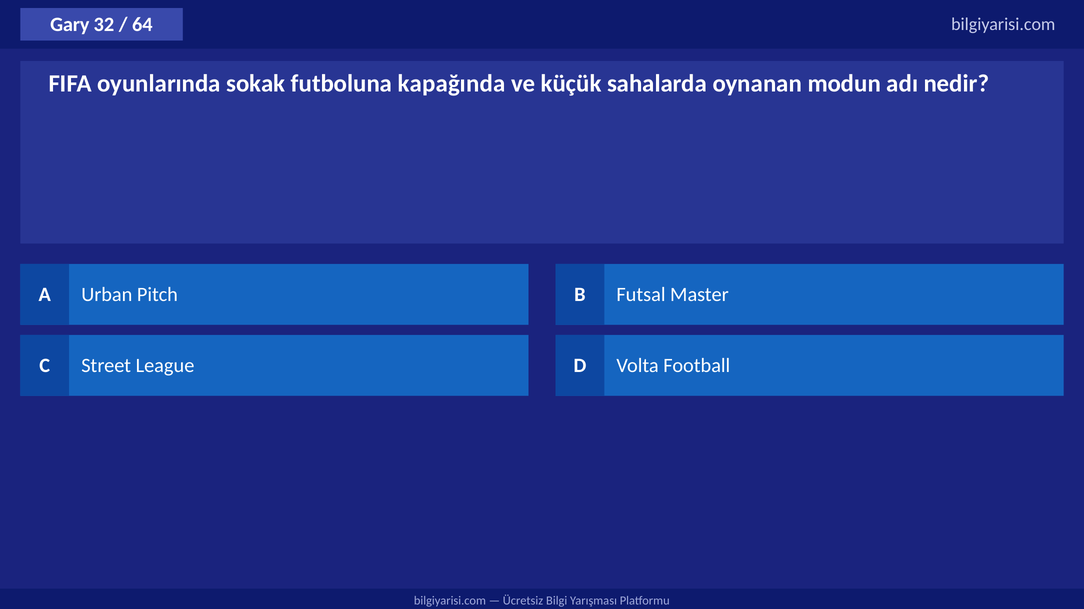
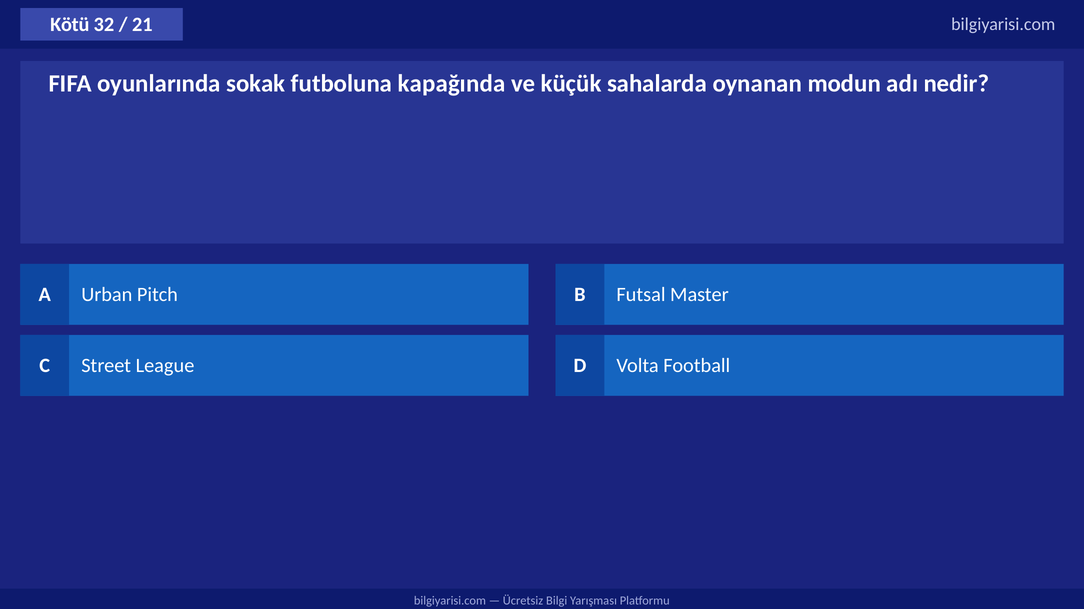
Gary: Gary -> Kötü (70, 25)
64: 64 -> 21 (142, 25)
